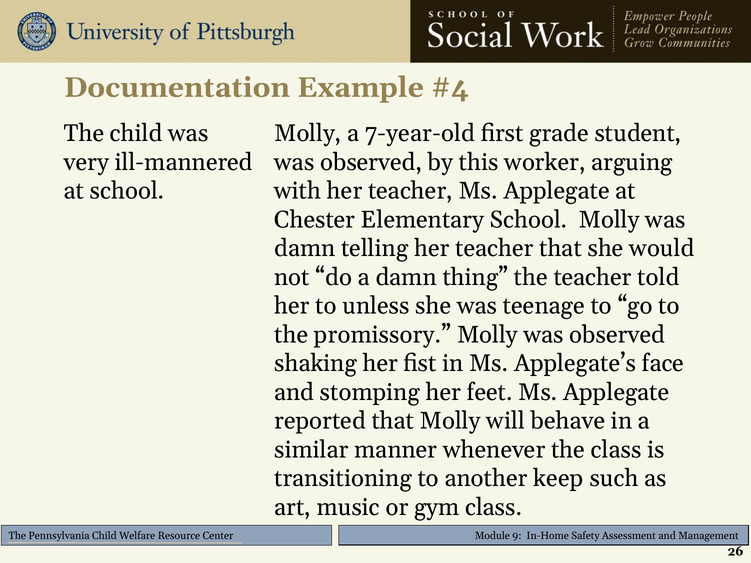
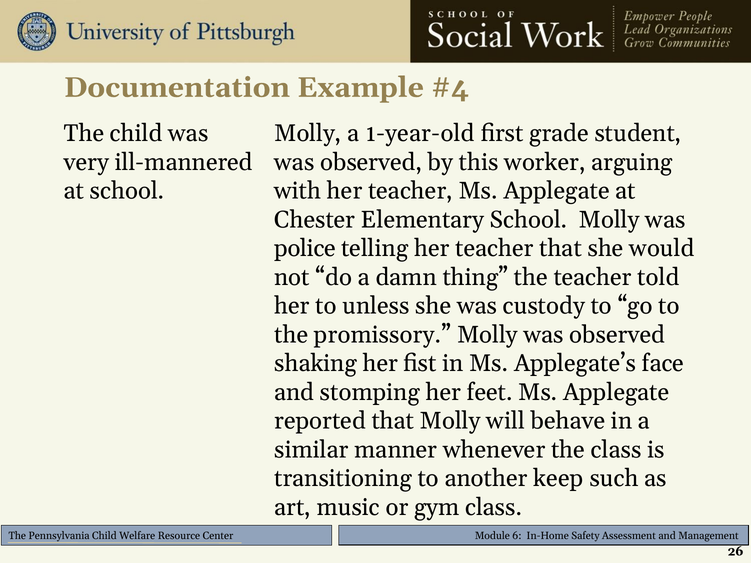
7-year-old: 7-year-old -> 1-year-old (420, 134)
damn: damn -> police (305, 249)
teenage: teenage -> custody (544, 306)
9: 9 -> 6 (517, 536)
